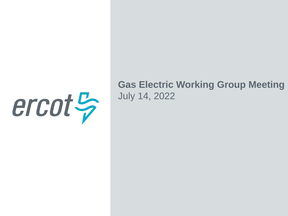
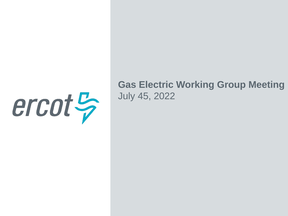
14: 14 -> 45 (144, 96)
